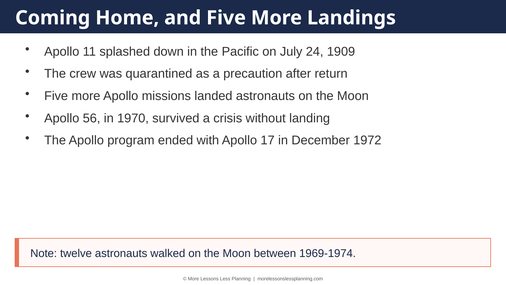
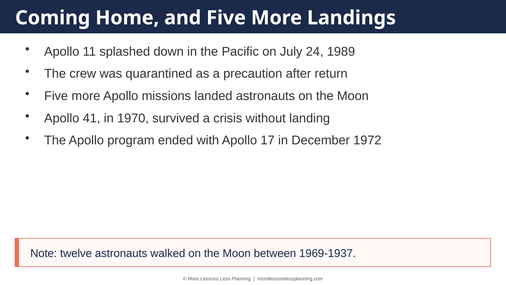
1909: 1909 -> 1989 (341, 51)
56: 56 -> 41 (92, 118)
1969-1974: 1969-1974 -> 1969-1937 (328, 253)
